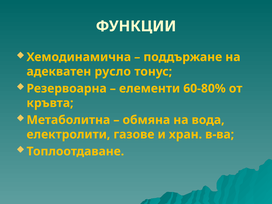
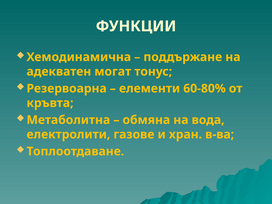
русло: русло -> могат (113, 72)
